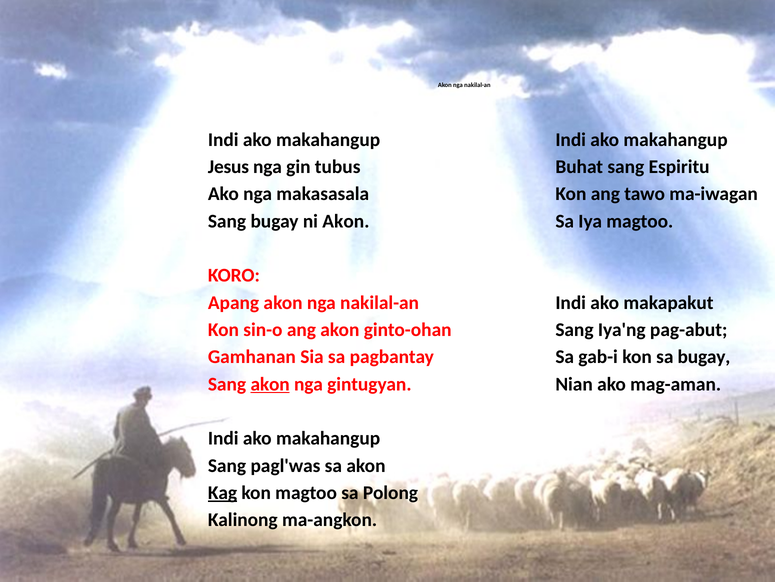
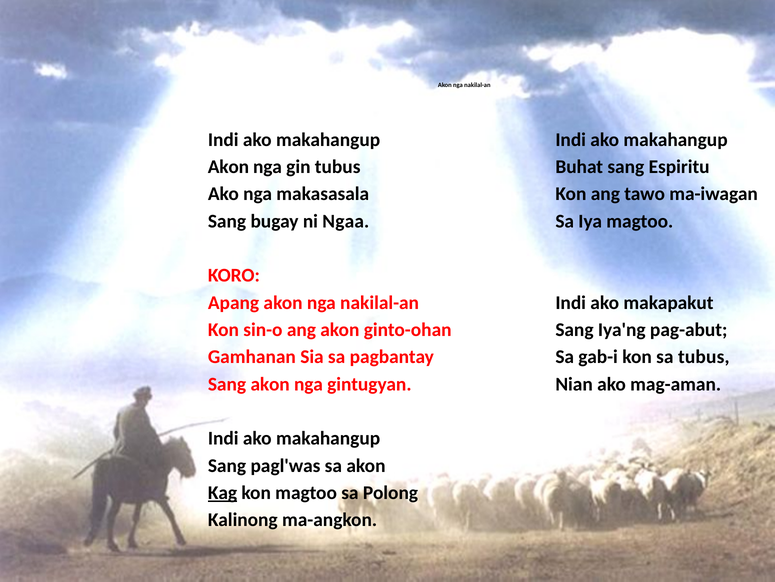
Jesus: Jesus -> Akon (228, 167)
ni Akon: Akon -> Ngaa (346, 221)
sa bugay: bugay -> tubus (704, 357)
akon underline: present -> none (270, 384)
